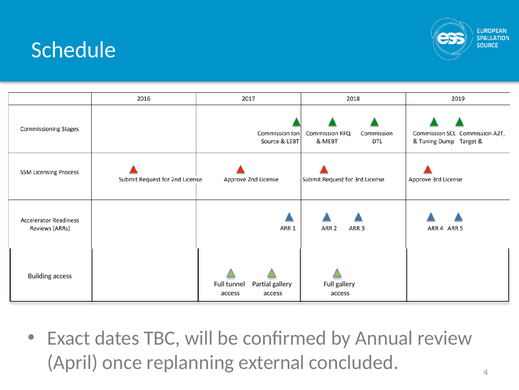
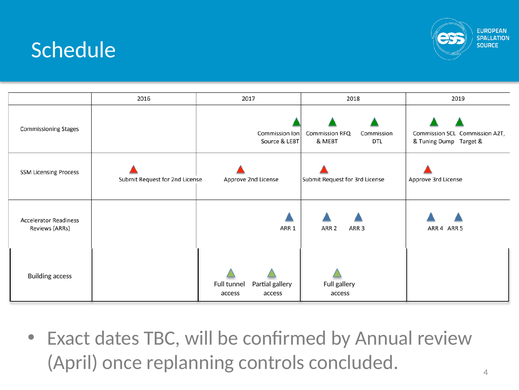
external: external -> controls (272, 362)
